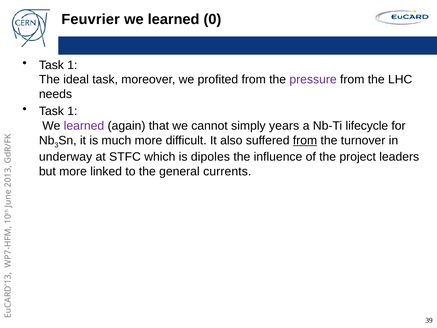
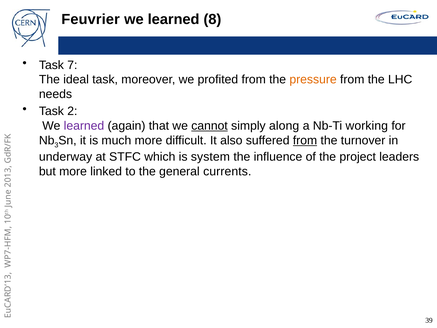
learned 0: 0 -> 8 (212, 19)
1: 1 -> 7 (72, 65)
pressure colour: purple -> orange (313, 80)
1: 1 -> 2 (72, 111)
cannot underline: none -> present (210, 126)
years: years -> along (284, 126)
lifecycle: lifecycle -> working (367, 126)
dipoles: dipoles -> system (210, 157)
